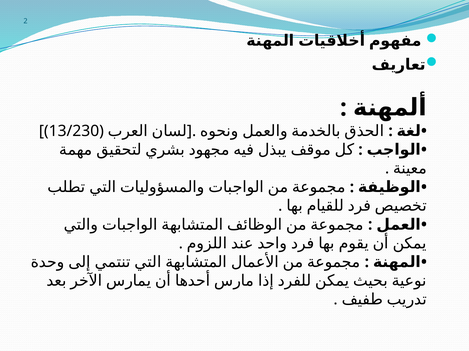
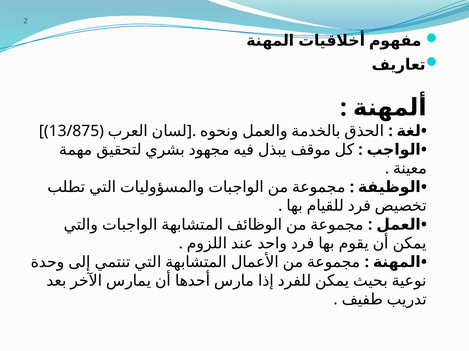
13/230: 13/230 -> 13/875 (74, 131)
